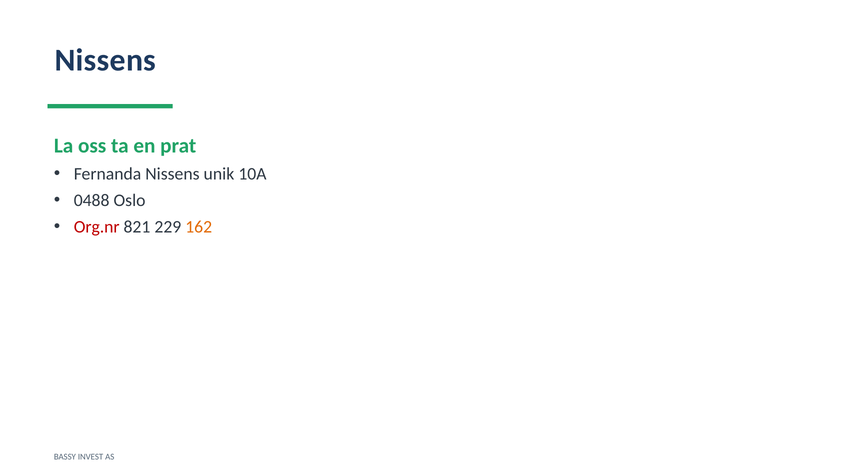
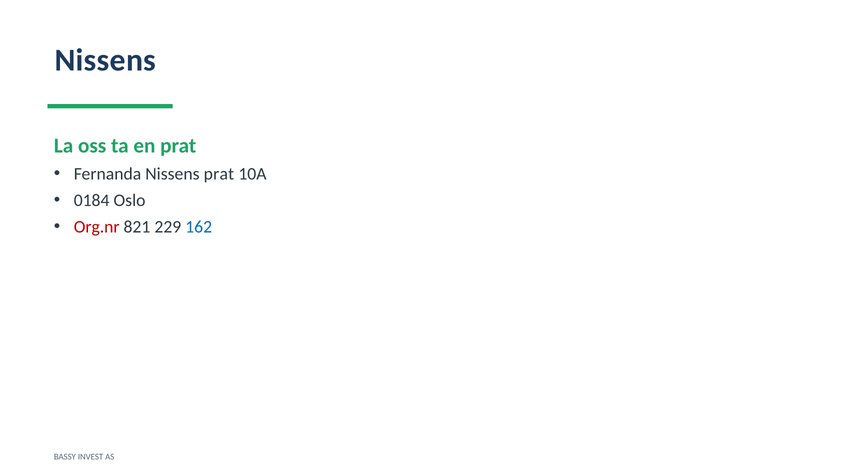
Nissens unik: unik -> prat (219, 174)
0488: 0488 -> 0184 (92, 201)
162 colour: orange -> blue (199, 227)
